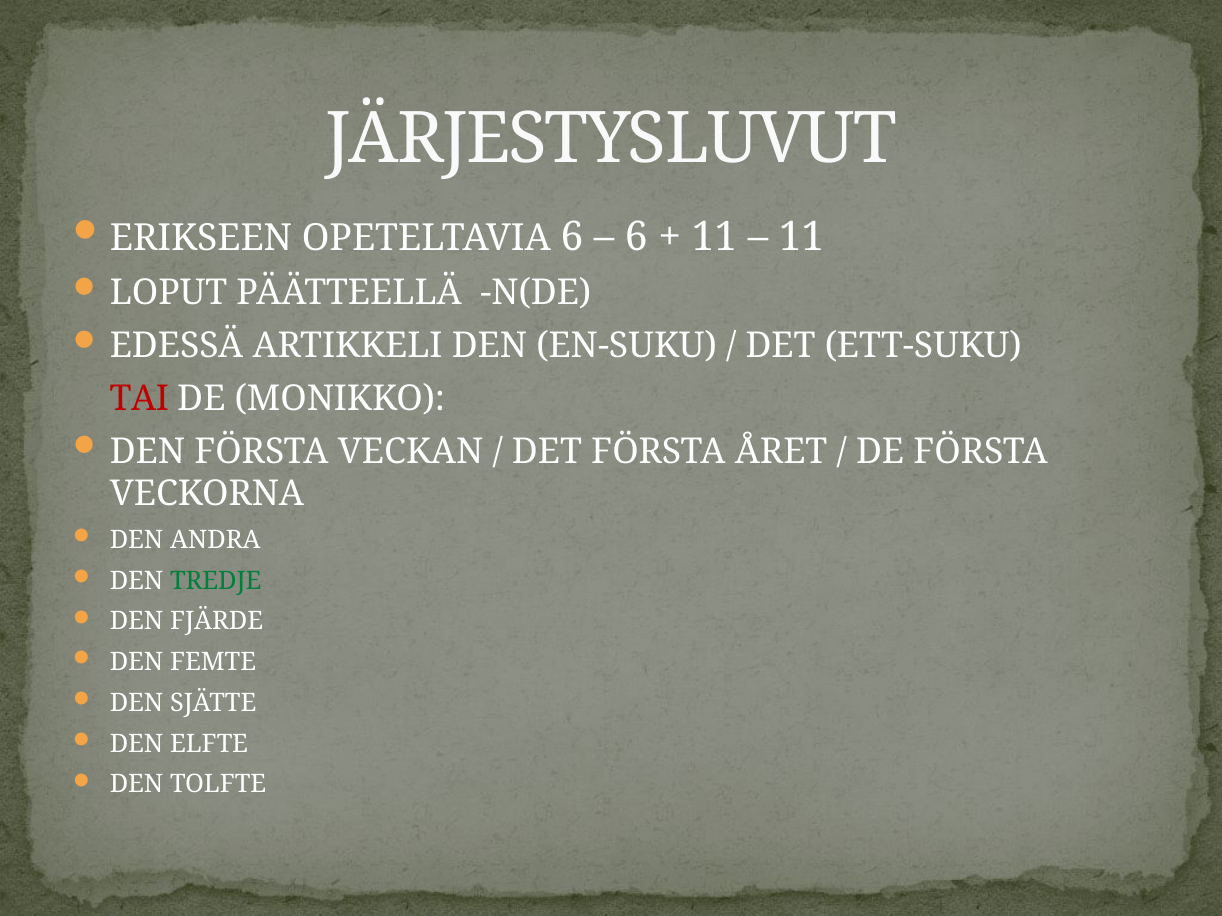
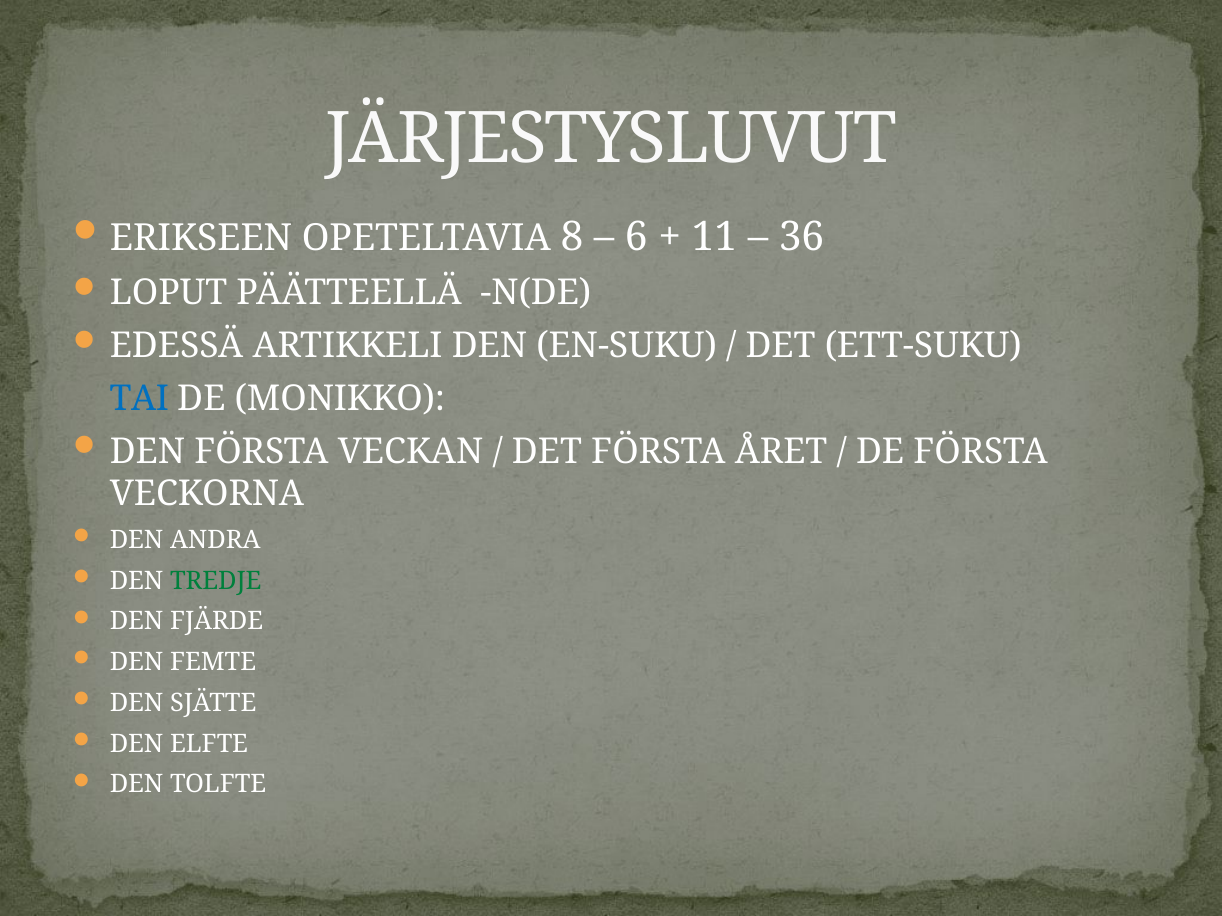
OPETELTAVIA 6: 6 -> 8 (572, 237)
11: 11 -> 36 (802, 237)
TAI colour: red -> blue (139, 399)
